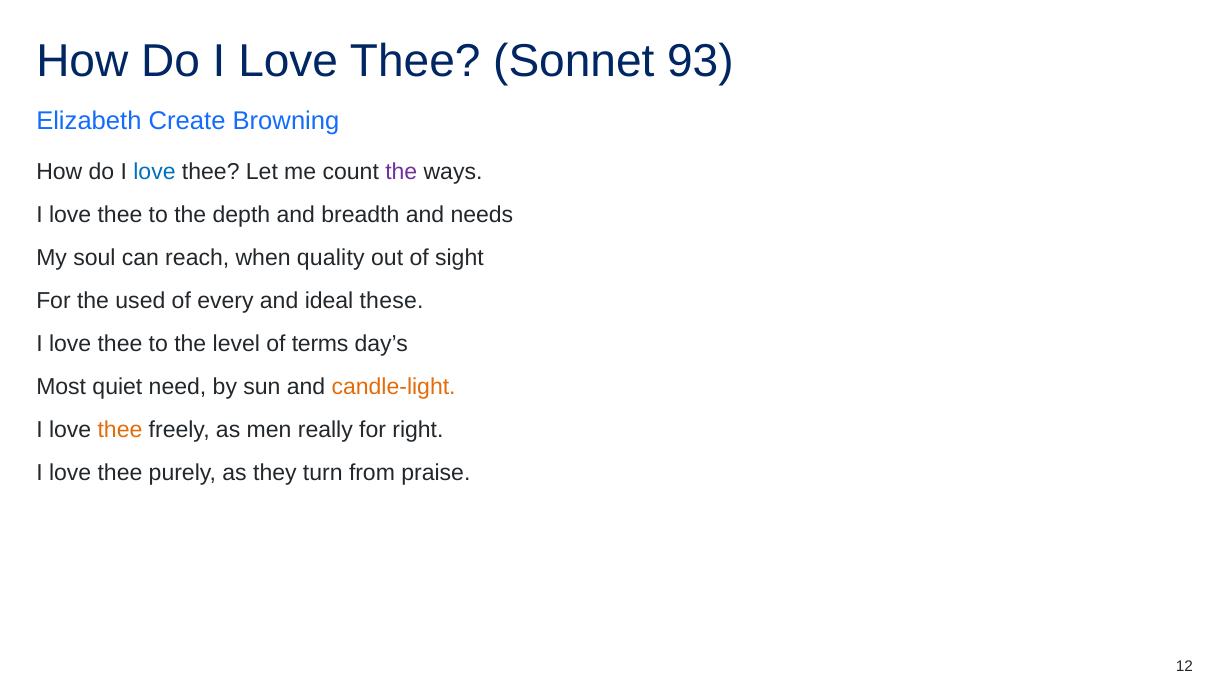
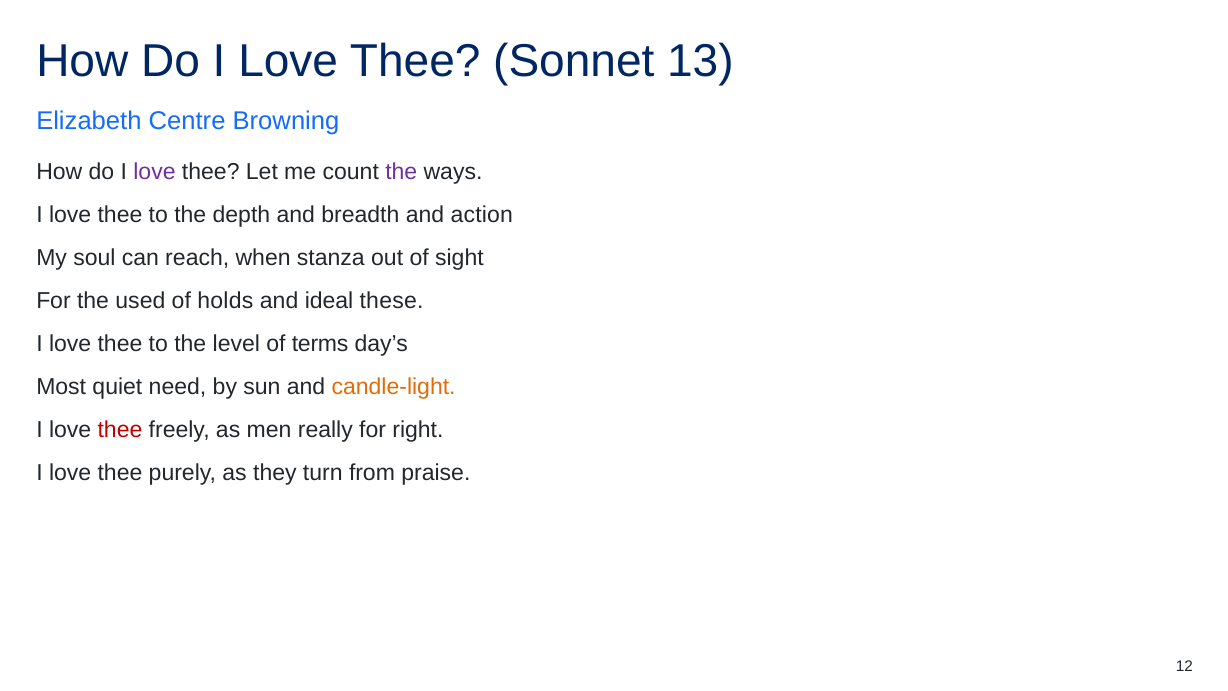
93: 93 -> 13 (700, 61)
Create: Create -> Centre (187, 121)
love colour: blue -> purple (154, 172)
needs: needs -> action (482, 215)
quality: quality -> stanza (331, 258)
every: every -> holds (225, 301)
thee colour: orange -> red (120, 430)
